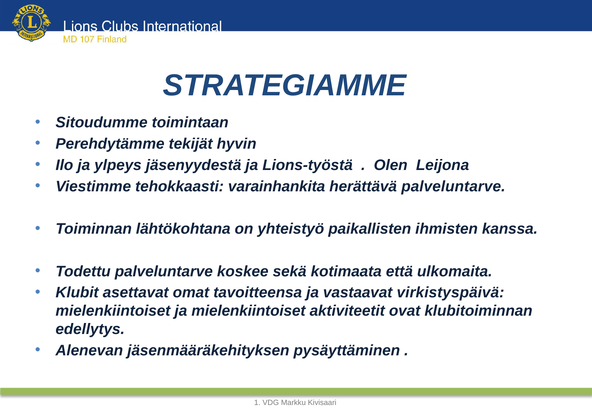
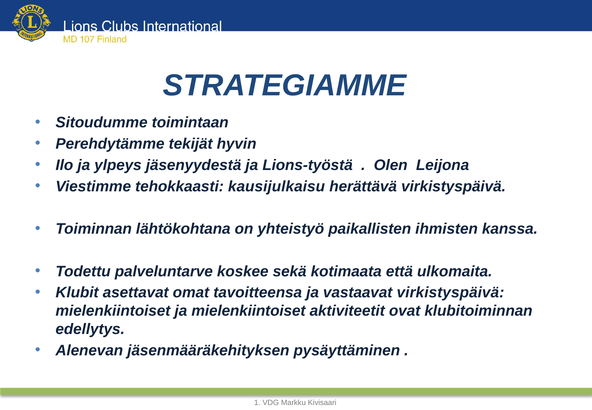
varainhankita: varainhankita -> kausijulkaisu (277, 186)
herättävä palveluntarve: palveluntarve -> virkistyspäivä (453, 186)
